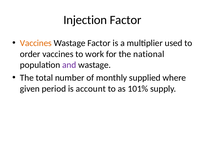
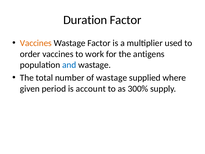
Injection: Injection -> Duration (85, 20)
national: national -> antigens (149, 54)
and colour: purple -> blue (69, 65)
of monthly: monthly -> wastage (112, 78)
101%: 101% -> 300% (138, 89)
